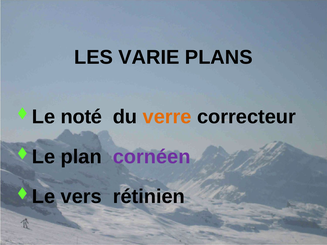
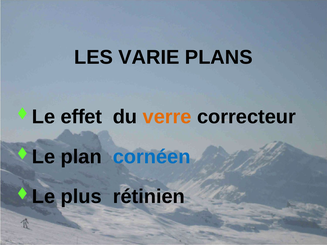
noté: noté -> effet (81, 117)
cornéen colour: purple -> blue (152, 157)
vers: vers -> plus (81, 197)
